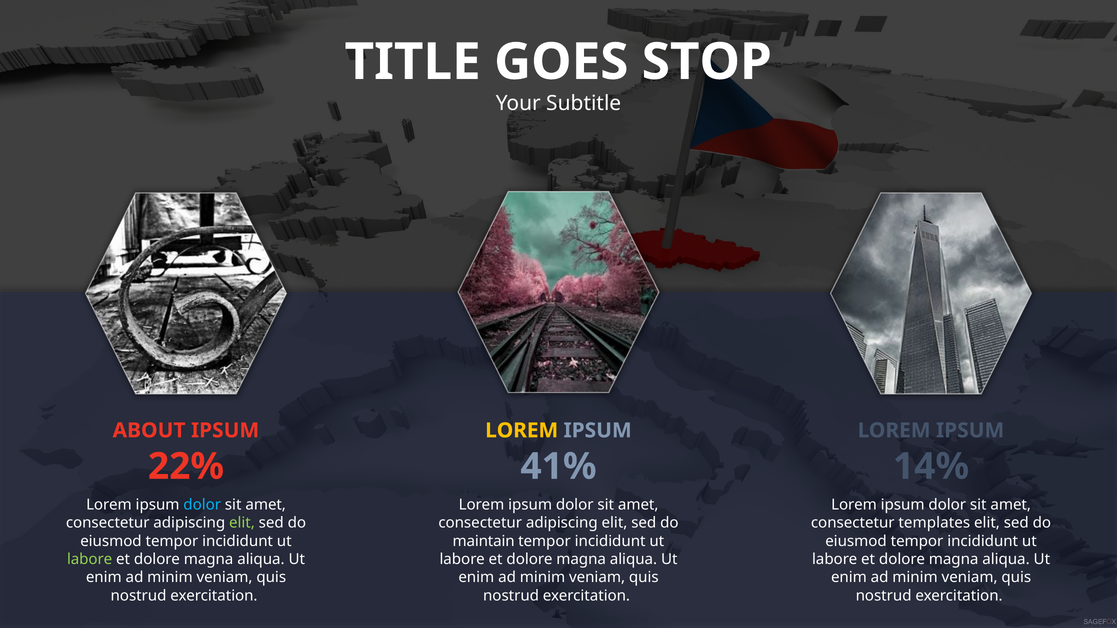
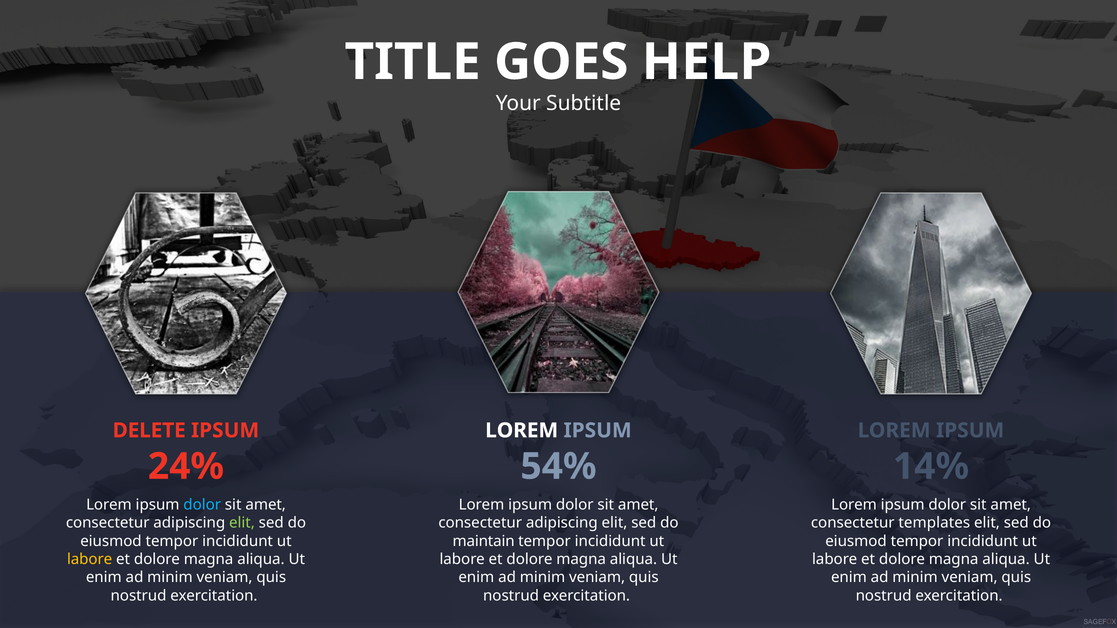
STOP: STOP -> HELP (707, 62)
ABOUT: ABOUT -> DELETE (149, 431)
LOREM colour: yellow -> white (522, 431)
22%: 22% -> 24% (186, 467)
41%: 41% -> 54% (558, 467)
labore colour: light green -> yellow (90, 559)
